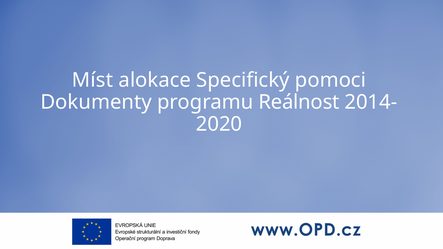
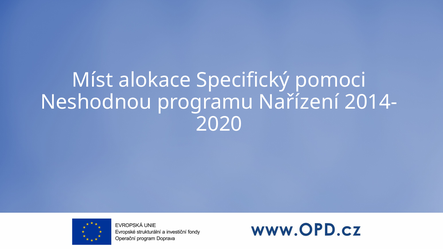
Dokumenty: Dokumenty -> Neshodnou (96, 102)
Reálnost: Reálnost -> Nařízení (299, 102)
